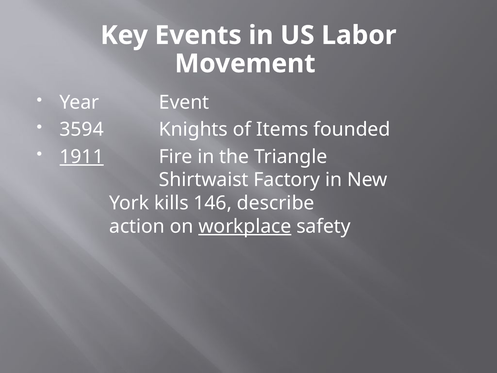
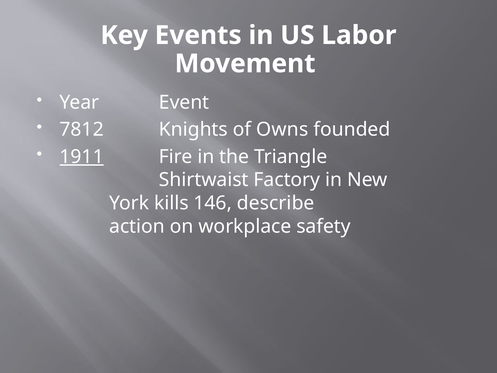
3594: 3594 -> 7812 (82, 129)
Items: Items -> Owns (282, 129)
workplace underline: present -> none (245, 226)
